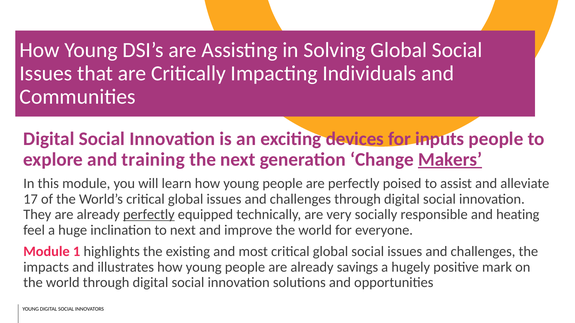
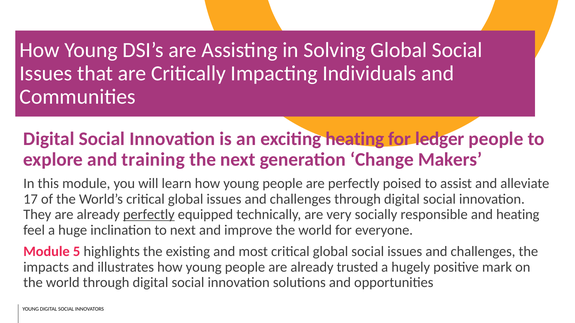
exciting devices: devices -> heating (355, 139)
inputs: inputs -> ledger (440, 139)
Makers underline: present -> none (450, 160)
1: 1 -> 5 (77, 252)
savings: savings -> trusted (357, 267)
